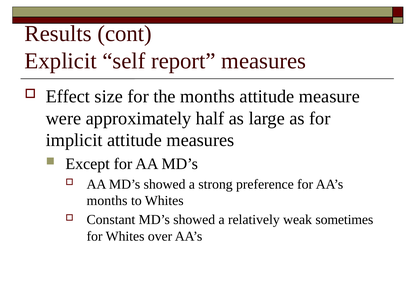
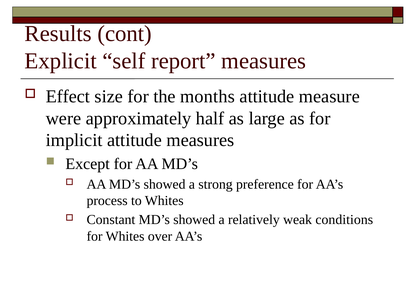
months: months -> process (107, 201)
sometimes: sometimes -> conditions (344, 220)
